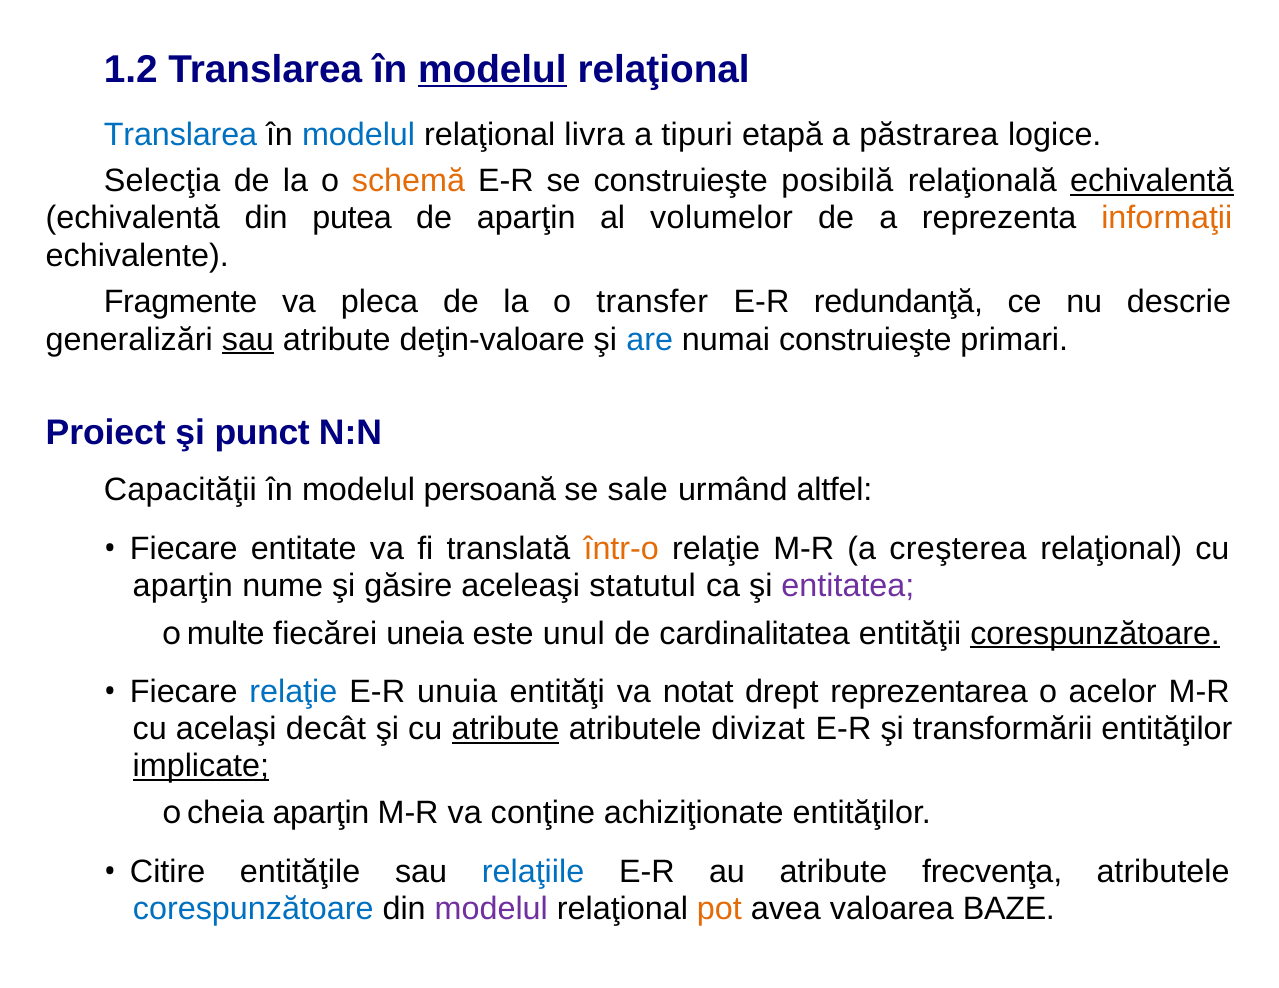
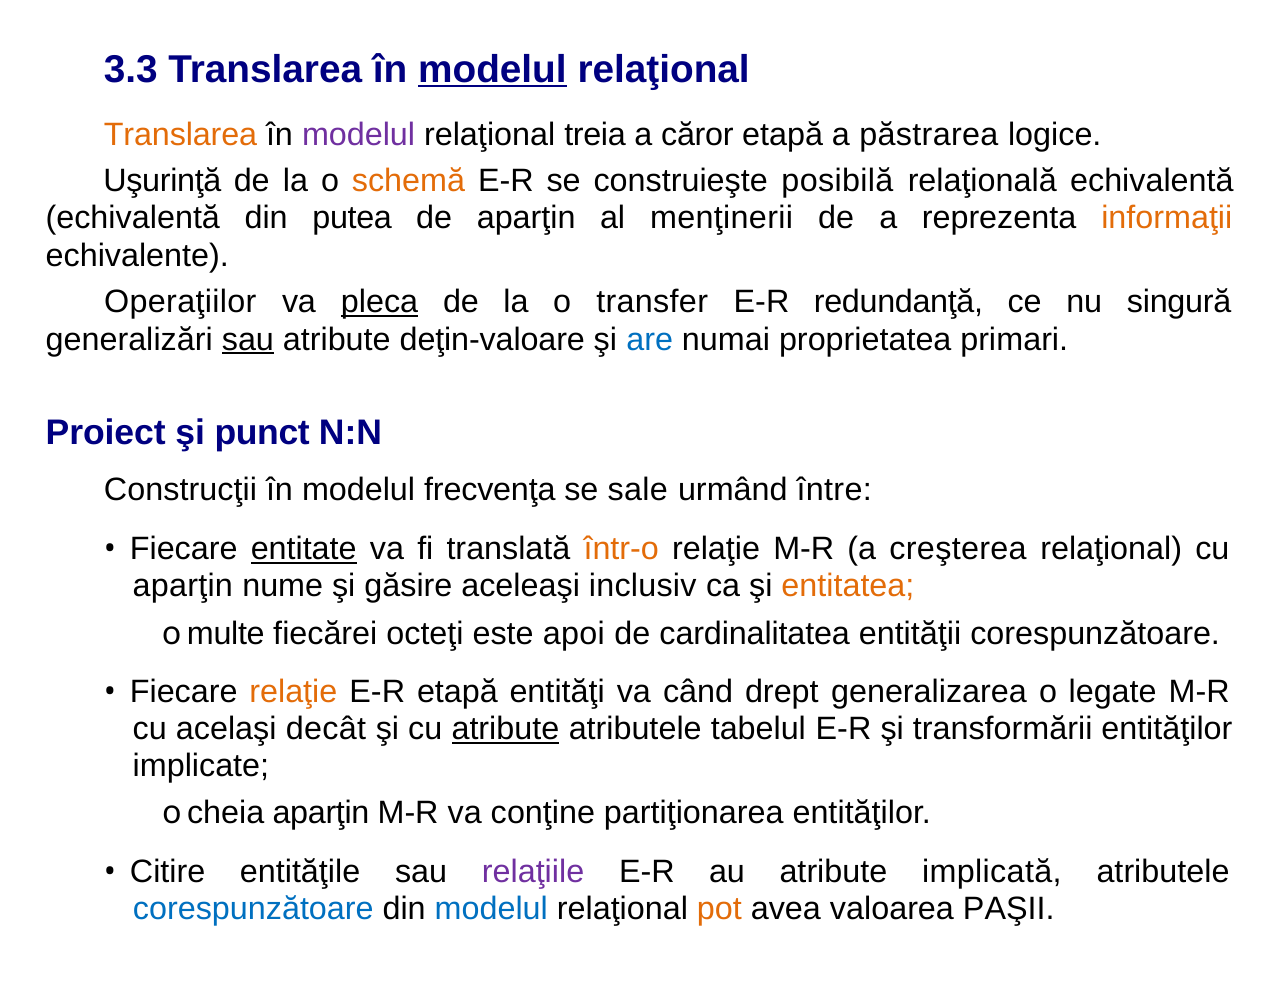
1.2: 1.2 -> 3.3 (131, 69)
Translarea colour: blue -> orange (181, 134)
modelul colour: blue -> purple (359, 134)
livra: livra -> treia (595, 134)
tipuri: tipuri -> căror (697, 134)
Selecţia: Selecţia -> Uşurinţă (162, 181)
echivalentă underline: present -> none (1152, 181)
volumelor: volumelor -> menţinerii (722, 218)
Fragmente: Fragmente -> Operaţiilor (180, 302)
pleca underline: none -> present (380, 302)
descrie: descrie -> singură (1179, 302)
numai construieşte: construieşte -> proprietatea (865, 340)
Capacităţii: Capacităţii -> Construcţii (180, 490)
persoană: persoană -> frecvenţa (490, 490)
altfel: altfel -> între (834, 490)
entitate underline: none -> present (304, 549)
statutul: statutul -> inclusiv (643, 586)
entitatea colour: purple -> orange (848, 586)
uneia: uneia -> octeţi (425, 634)
unul: unul -> apoi (574, 634)
corespunzătoare underline: present -> none (1095, 634)
relaţie colour: blue -> orange (293, 692)
E-R unuia: unuia -> etapă (457, 692)
notat: notat -> când (698, 692)
reprezentarea: reprezentarea -> generalizarea (929, 692)
acelor: acelor -> legate (1113, 692)
divizat: divizat -> tabelul (758, 729)
implicate underline: present -> none (201, 766)
achiziţionate: achiziţionate -> partiţionarea (694, 813)
relaţiile colour: blue -> purple (533, 872)
frecvenţa: frecvenţa -> implicată (992, 872)
modelul colour: purple -> blue (491, 909)
BAZE: BAZE -> PAŞII (1009, 909)
